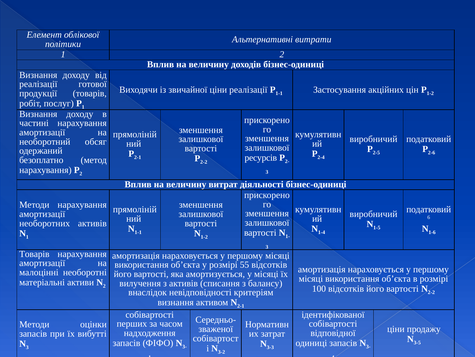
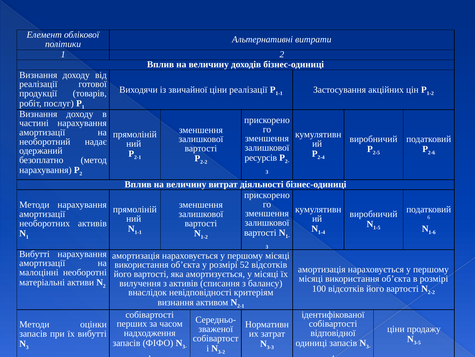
обсяг: обсяг -> надає (96, 141)
Товарів: Товарів -> Вибутті (34, 253)
55: 55 -> 52 (244, 264)
